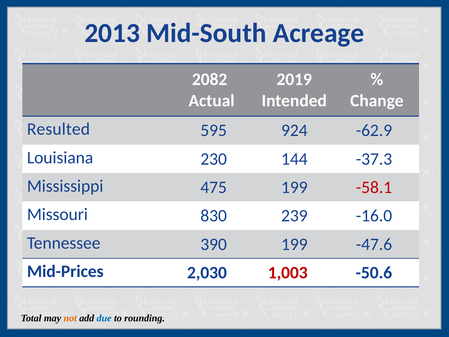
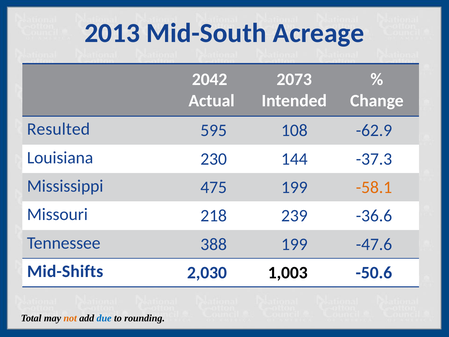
2082: 2082 -> 2042 (210, 79)
2019: 2019 -> 2073 (294, 79)
924: 924 -> 108 (294, 130)
-58.1 colour: red -> orange (374, 187)
830: 830 -> 218 (214, 216)
-16.0: -16.0 -> -36.6 (374, 216)
390: 390 -> 388 (214, 244)
Mid-Prices: Mid-Prices -> Mid-Shifts (65, 271)
1,003 colour: red -> black (288, 272)
